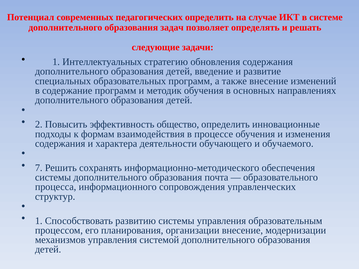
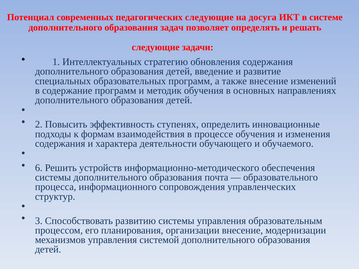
педагогических определить: определить -> следующие (209, 17)
случае: случае -> досуга (263, 17)
общество: общество -> ступенях (178, 125)
7: 7 -> 6 (39, 168)
сохранять: сохранять -> устройств (101, 168)
1: 1 -> 3 (39, 221)
